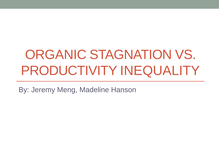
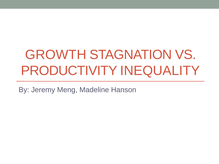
ORGANIC: ORGANIC -> GROWTH (56, 55)
